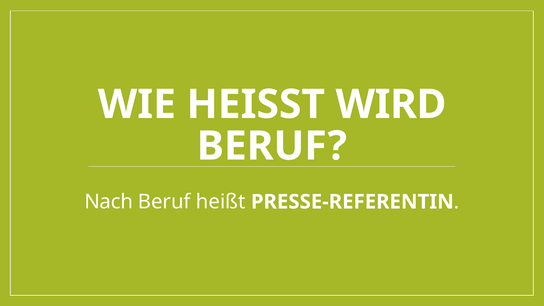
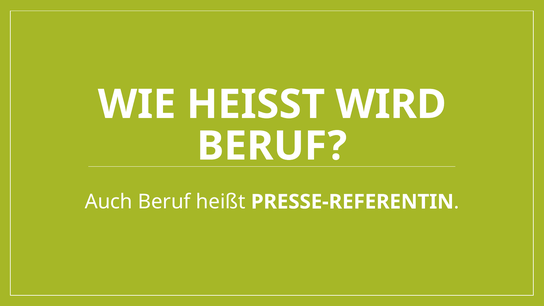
Nach: Nach -> Auch (109, 202)
